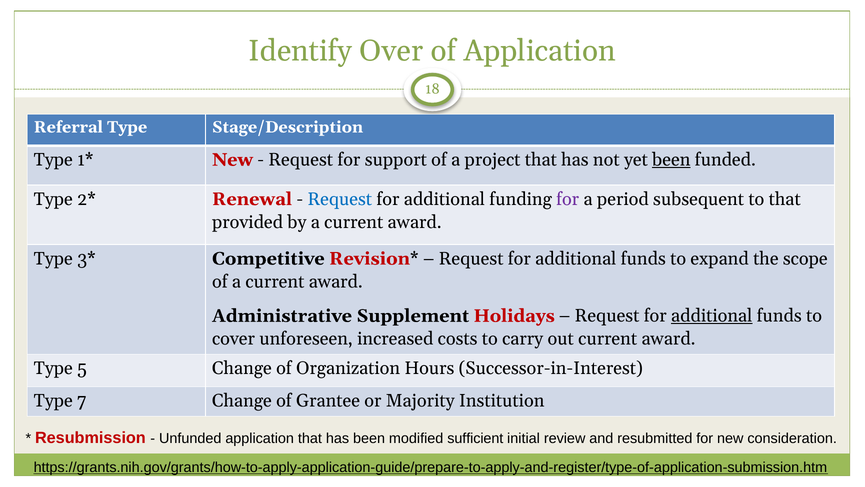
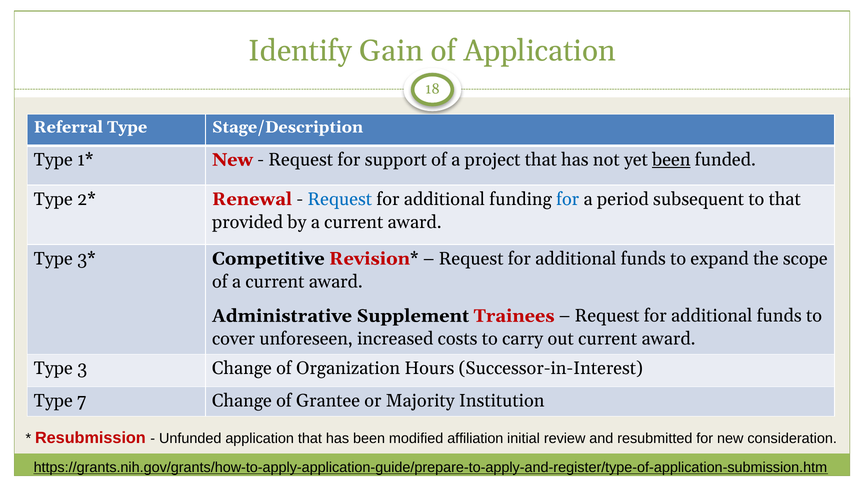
Over: Over -> Gain (391, 51)
for colour: purple -> blue (568, 199)
Holidays: Holidays -> Trainees (514, 316)
additional underline: present -> none (712, 316)
5: 5 -> 3 (82, 368)
sufficient: sufficient -> affiliation (475, 438)
